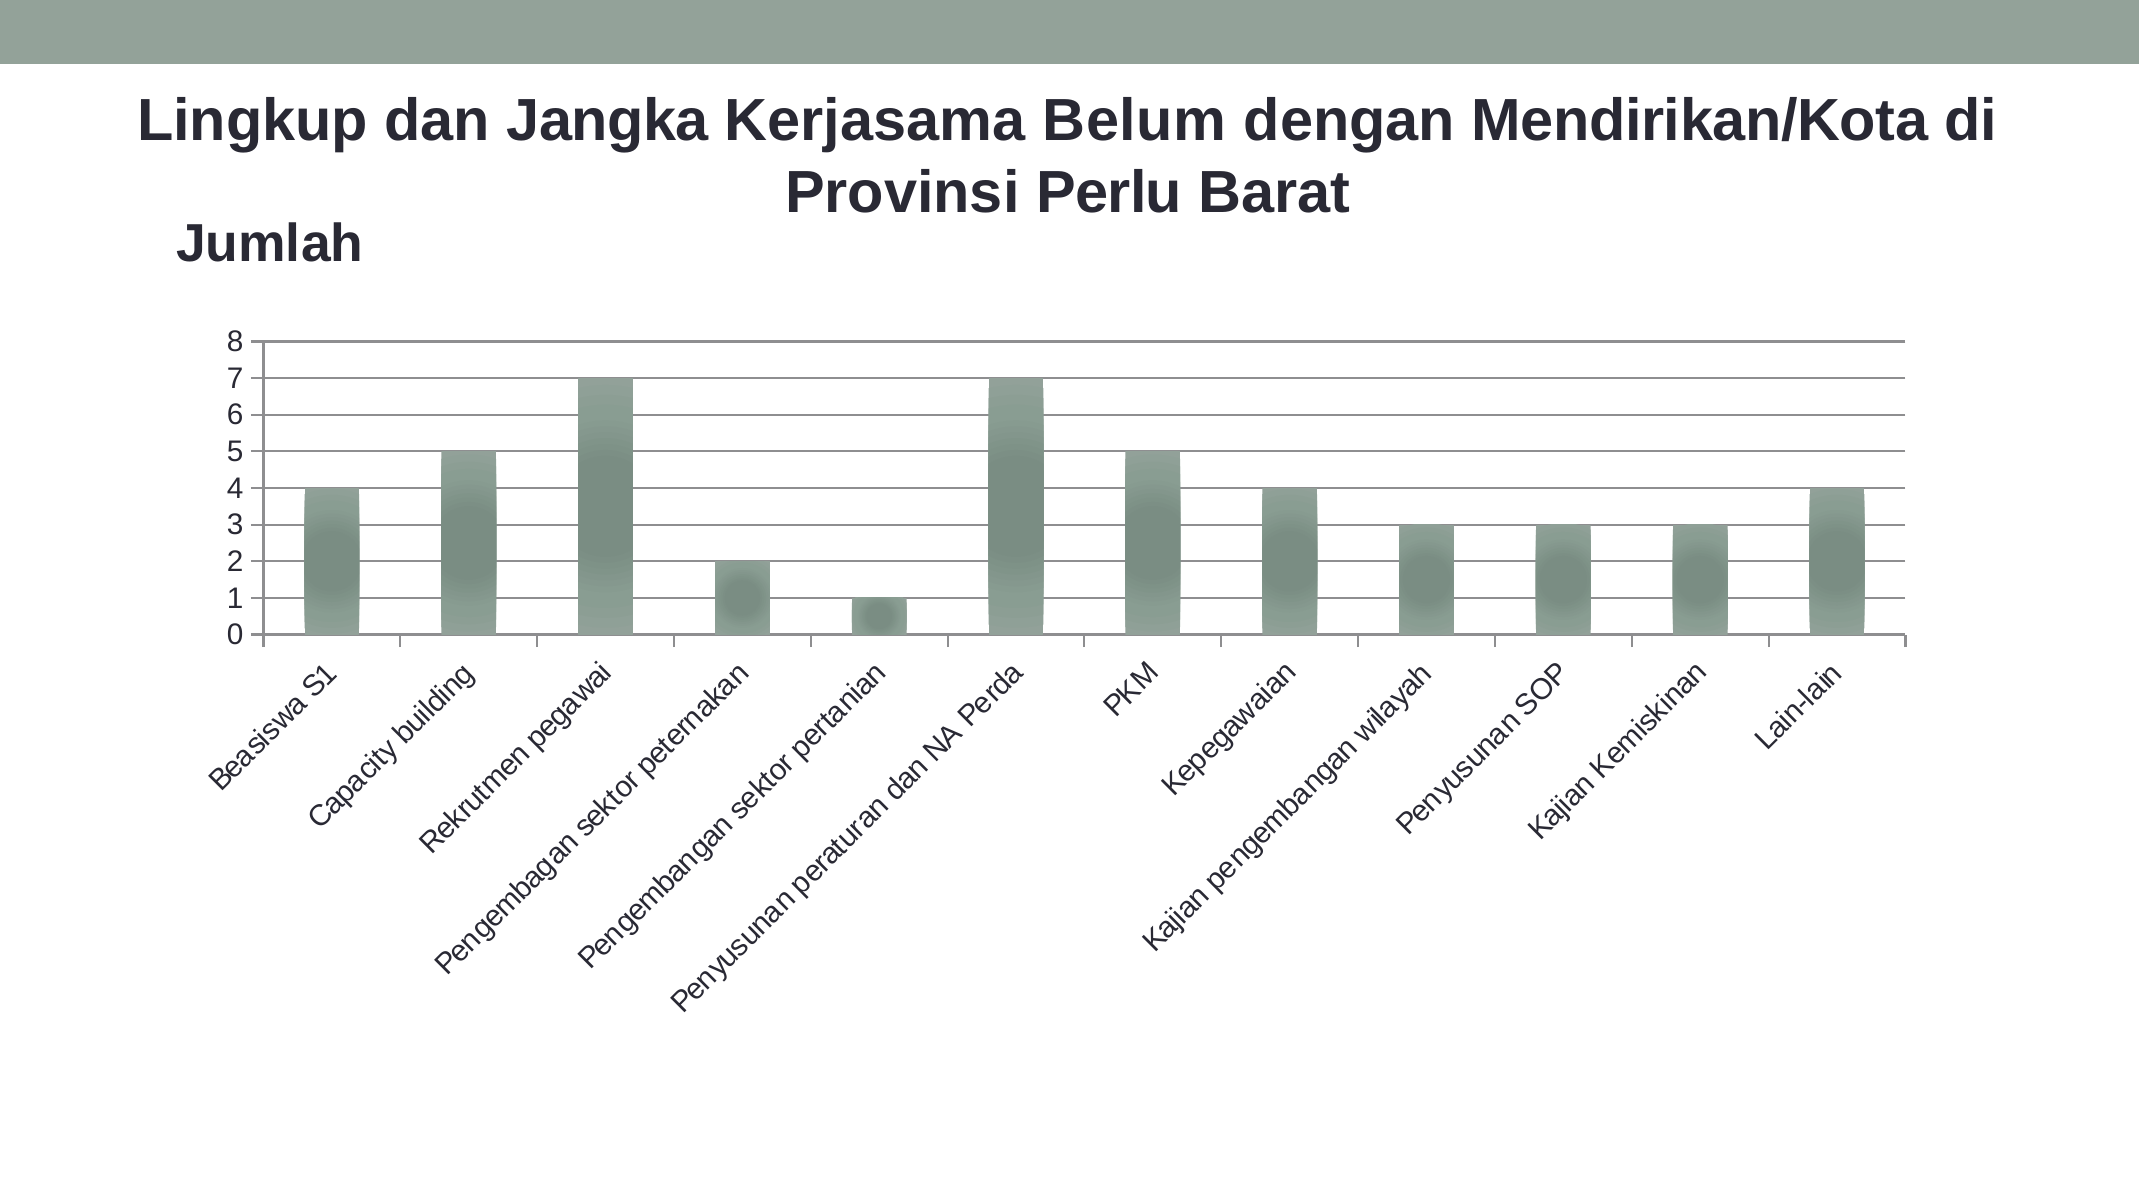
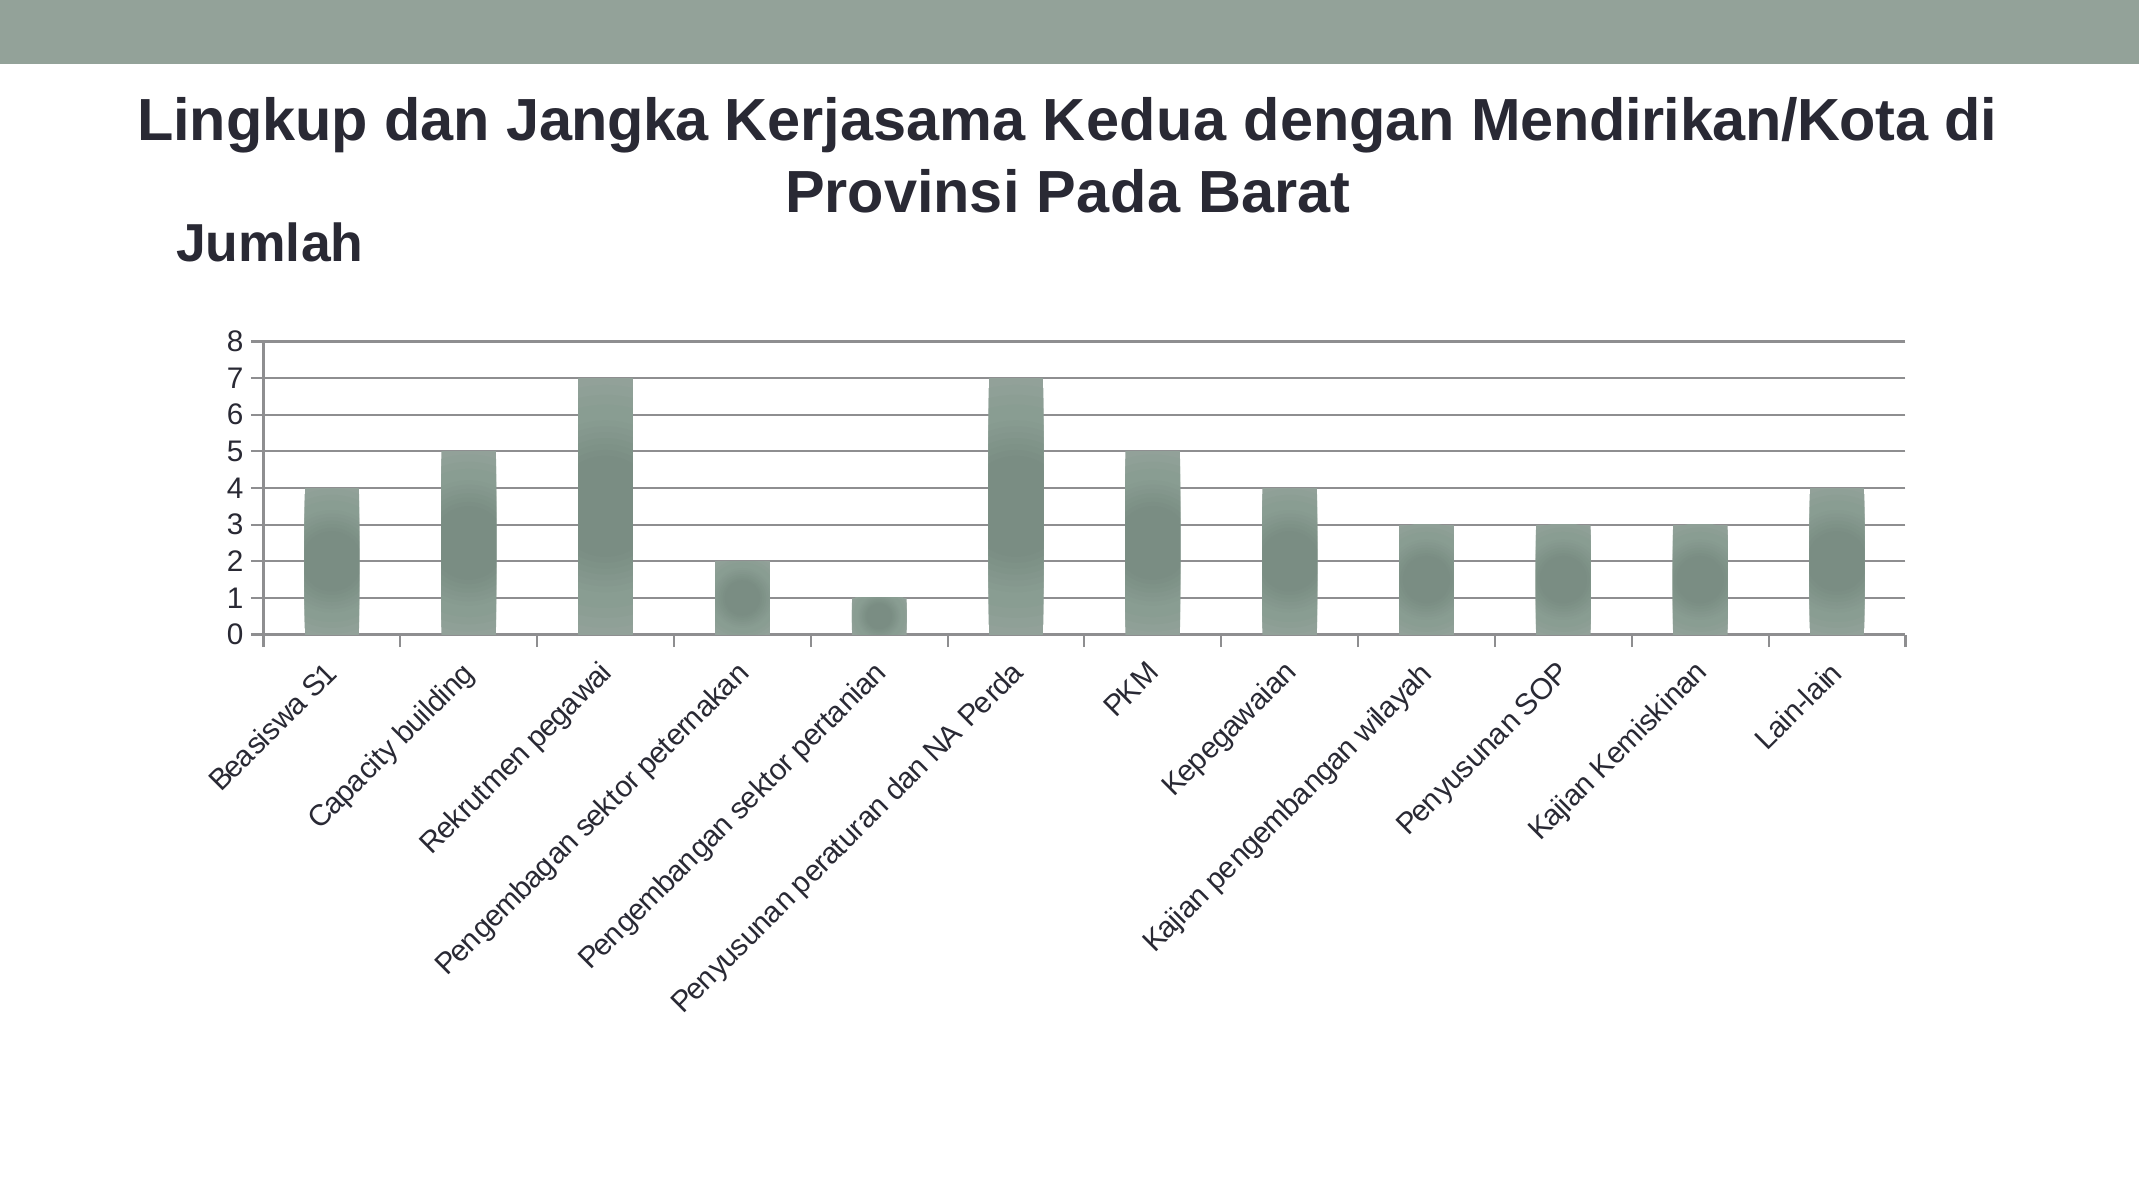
Belum: Belum -> Kedua (1134, 121)
Perlu: Perlu -> Pada (1109, 193)
